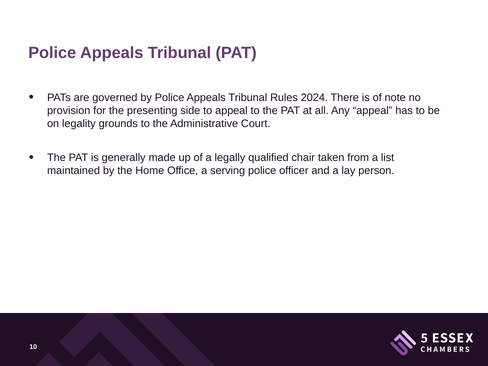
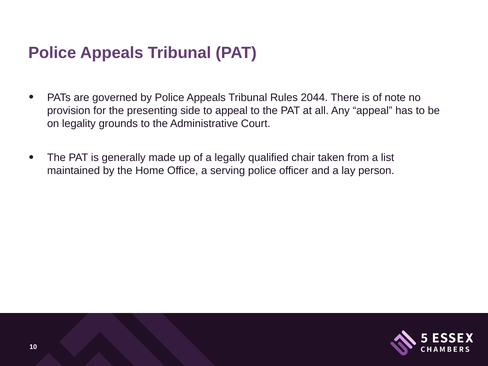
2024: 2024 -> 2044 (314, 97)
